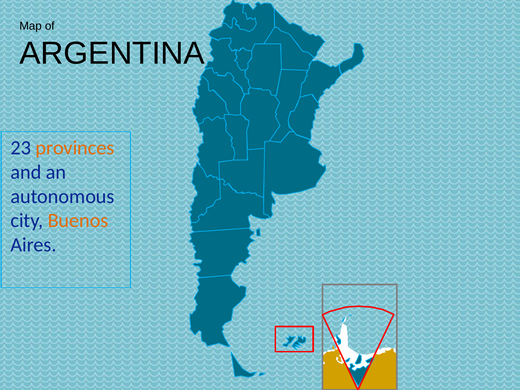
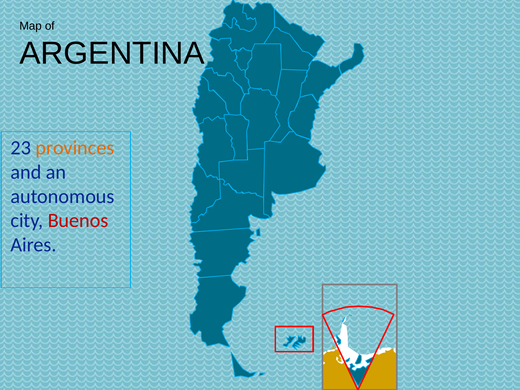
Buenos colour: orange -> red (78, 221)
